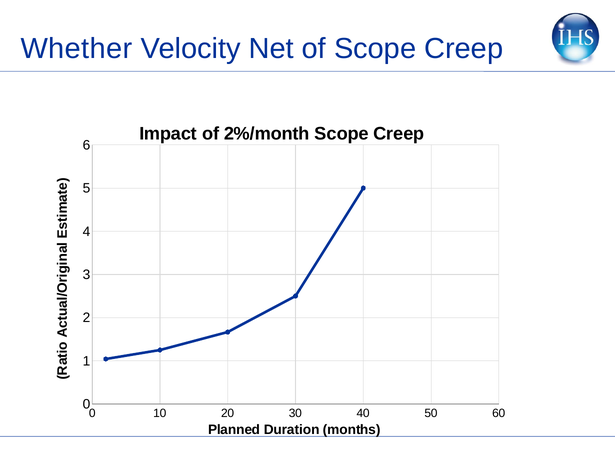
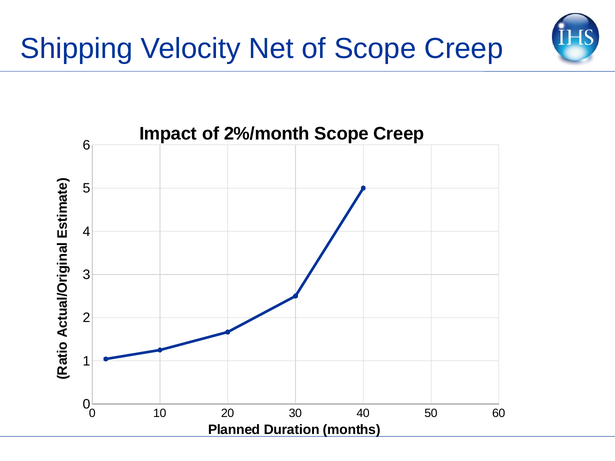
Whether: Whether -> Shipping (77, 49)
